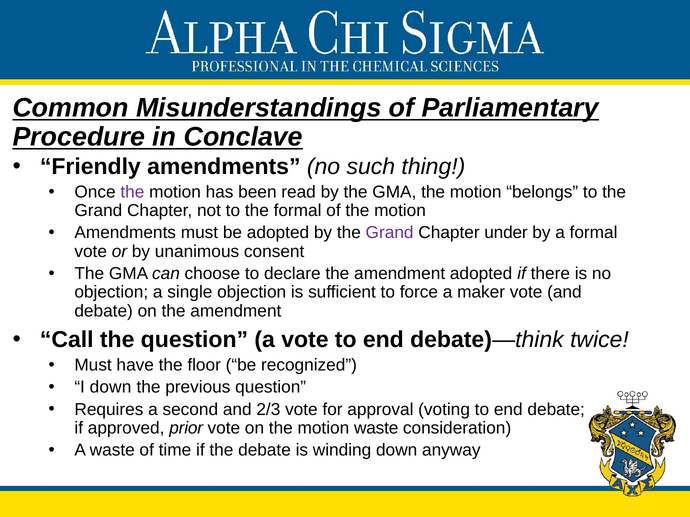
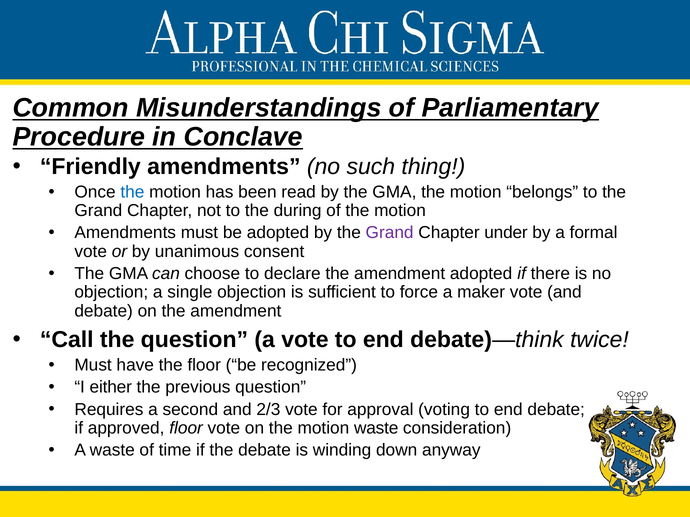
the colour: purple -> blue (132, 192)
the formal: formal -> during (298, 211)
I down: down -> either (111, 388)
approved prior: prior -> floor (186, 428)
